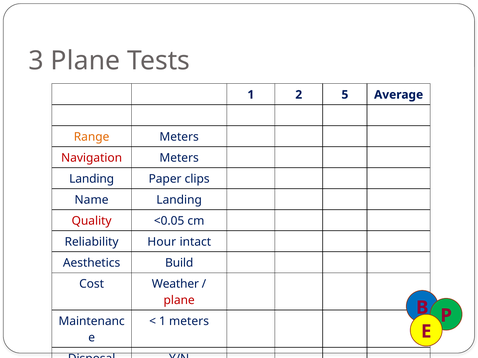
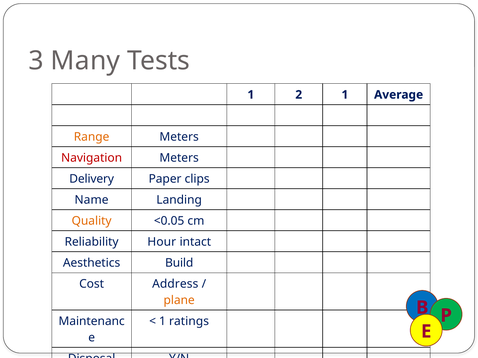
3 Plane: Plane -> Many (85, 61)
2 5: 5 -> 1 (345, 95)
Landing: Landing -> Delivery (92, 179)
Quality colour: red -> orange (92, 221)
Weather: Weather -> Address (175, 284)
plane colour: red -> orange (179, 301)
1 meters: meters -> ratings (189, 322)
